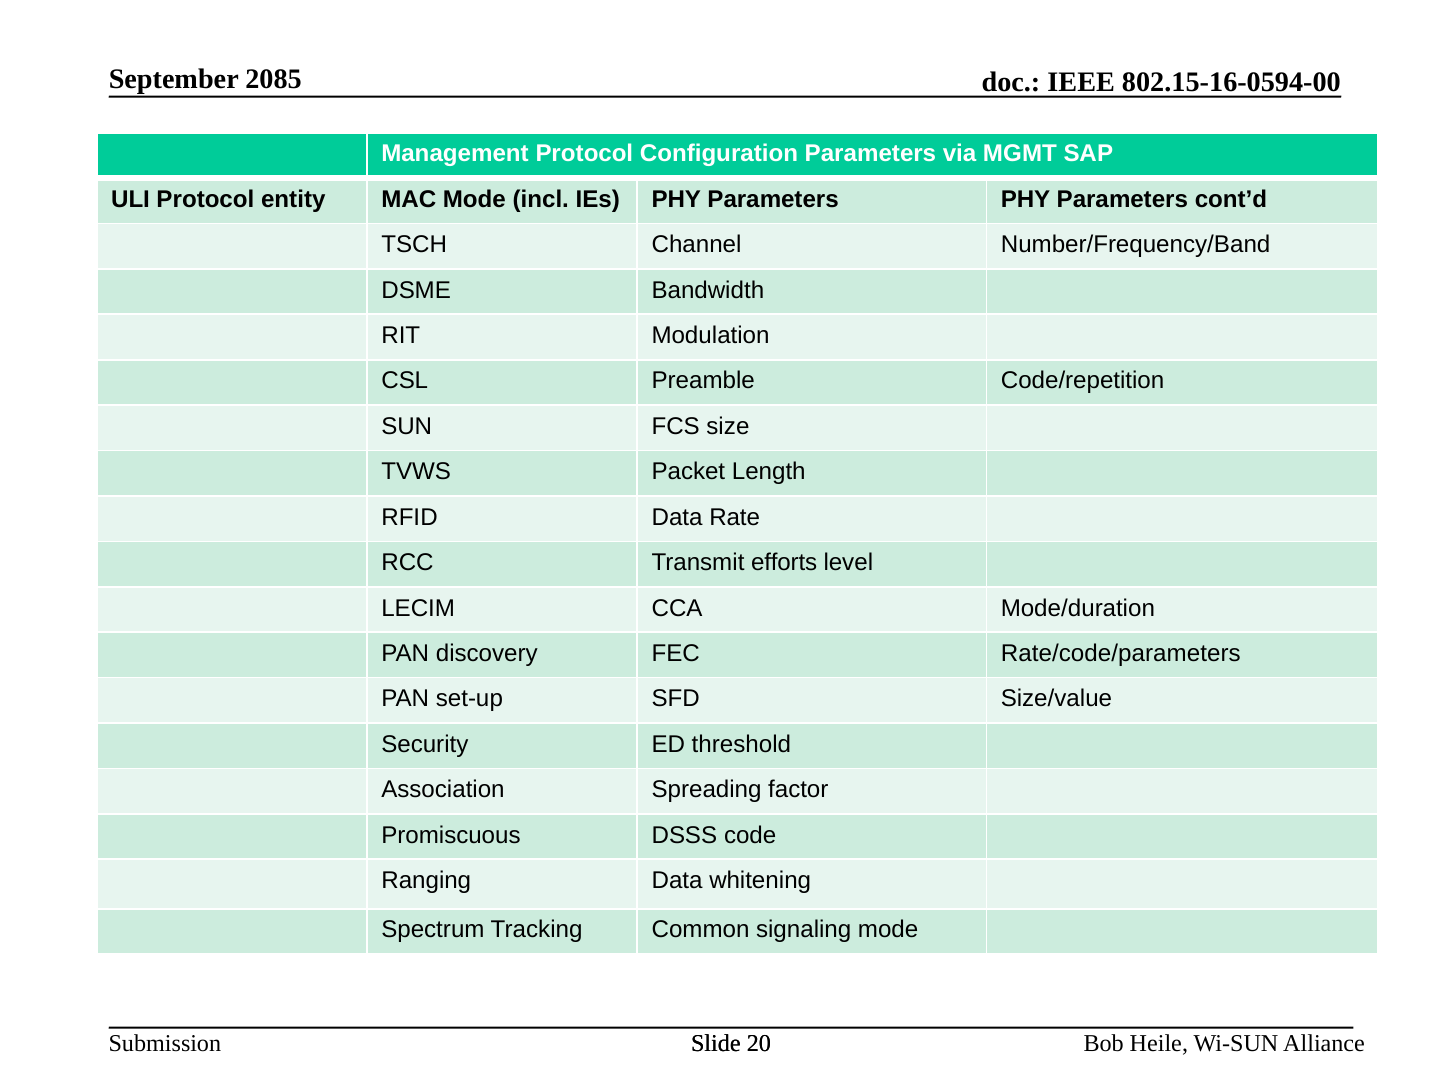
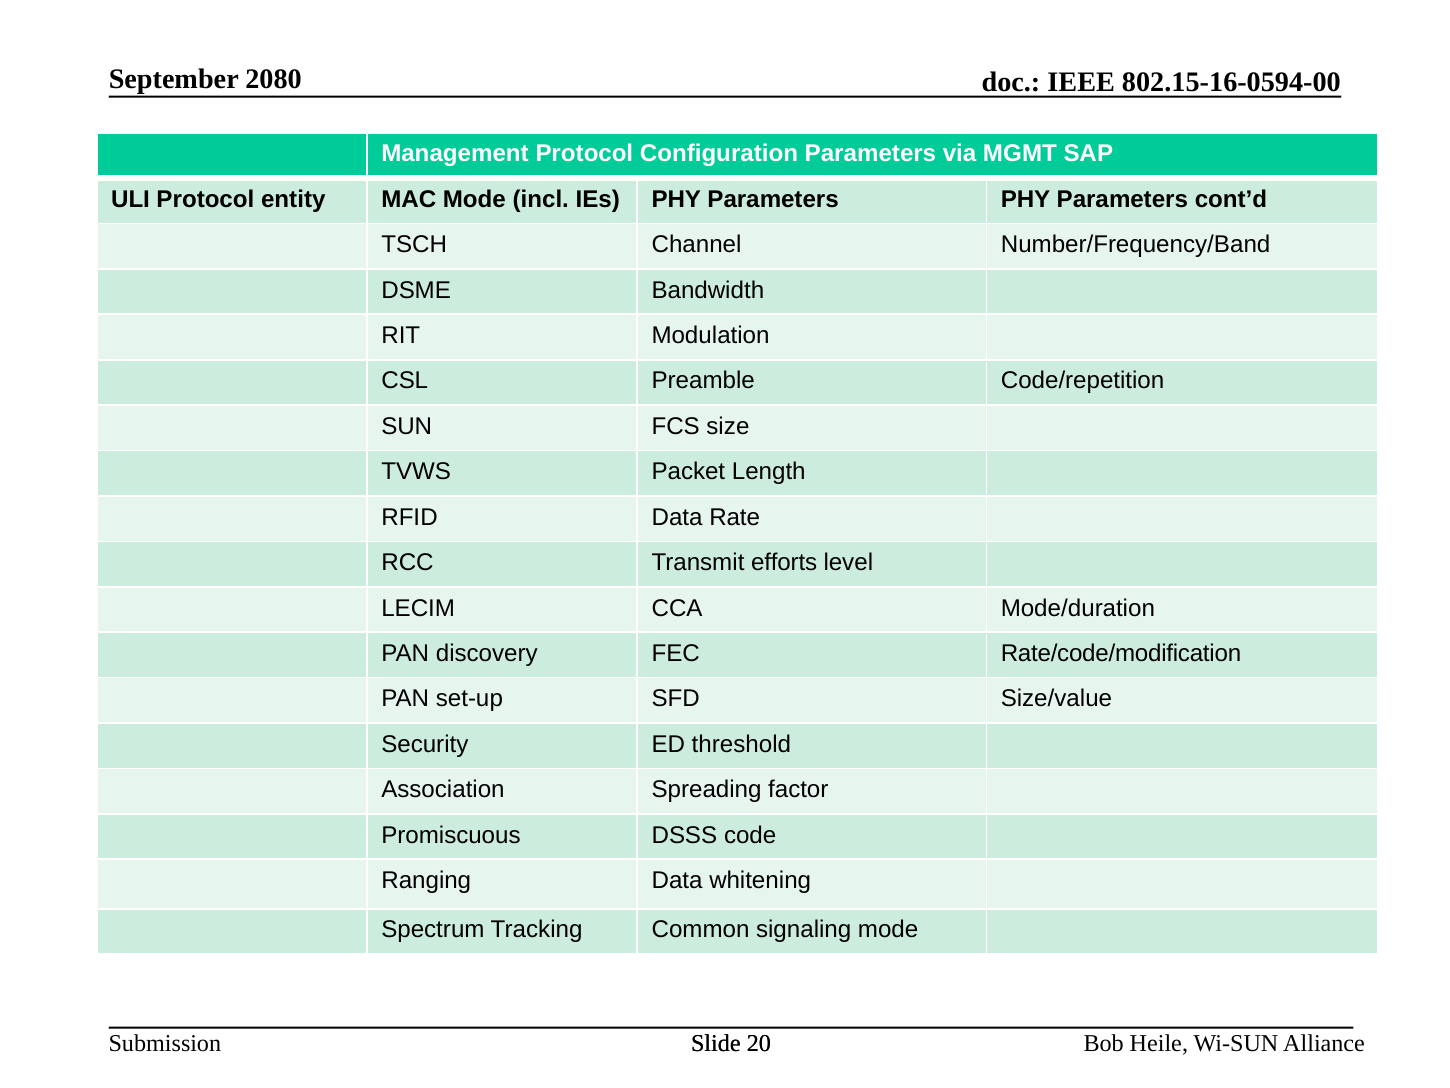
2085: 2085 -> 2080 (274, 79)
Rate/code/parameters: Rate/code/parameters -> Rate/code/modification (1121, 653)
